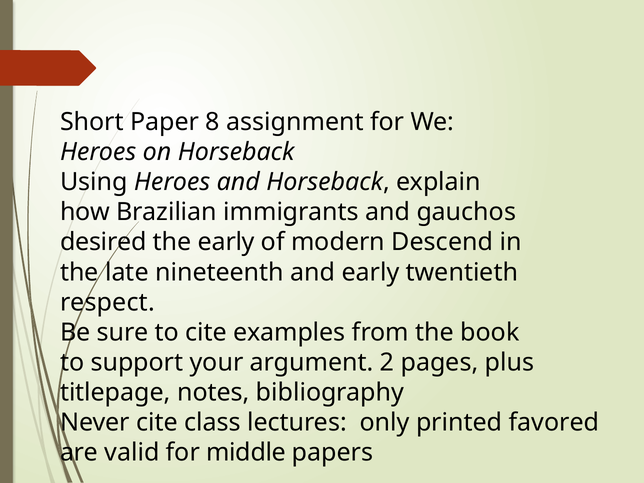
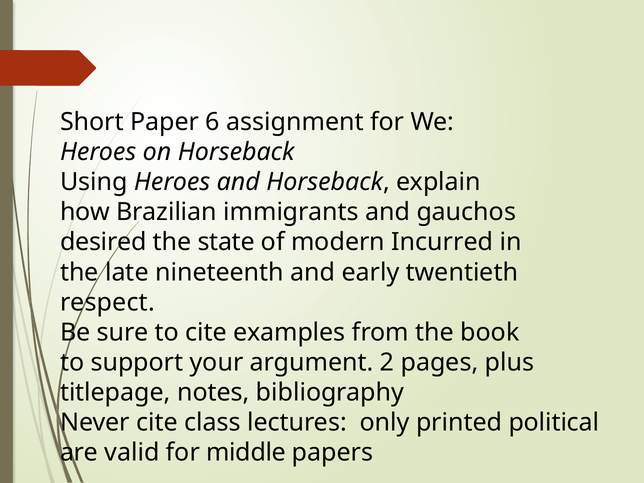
8: 8 -> 6 (213, 122)
the early: early -> state (226, 242)
Descend: Descend -> Incurred (442, 242)
favored: favored -> political (554, 423)
